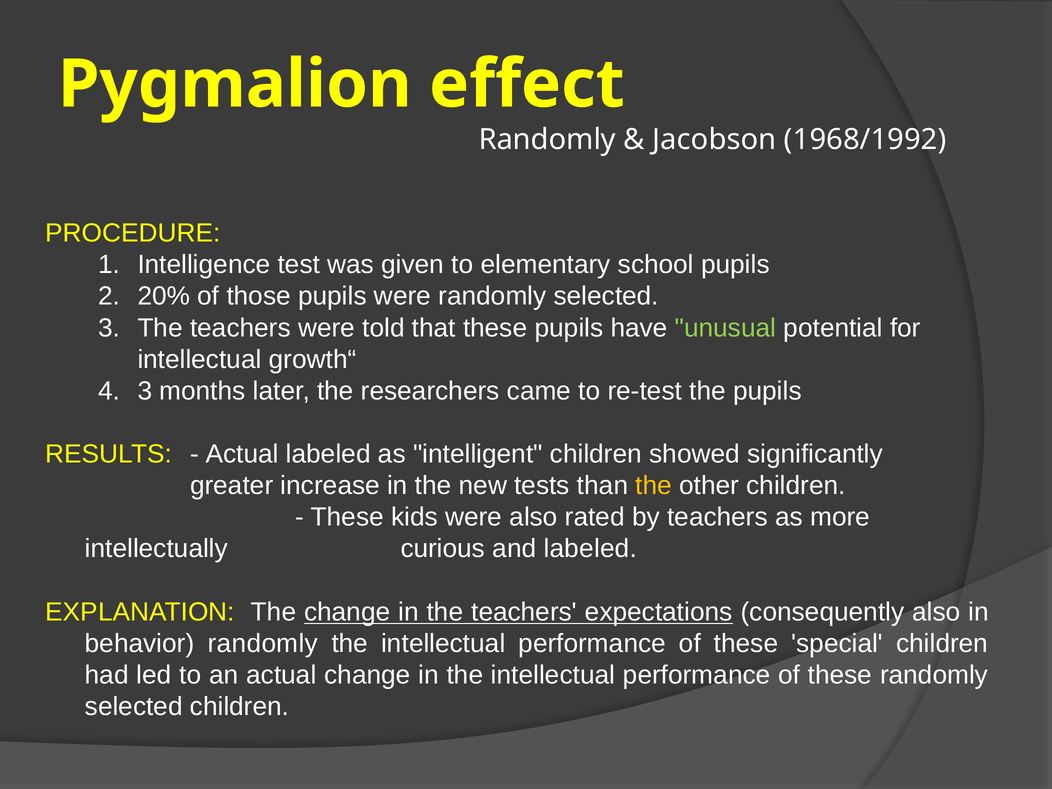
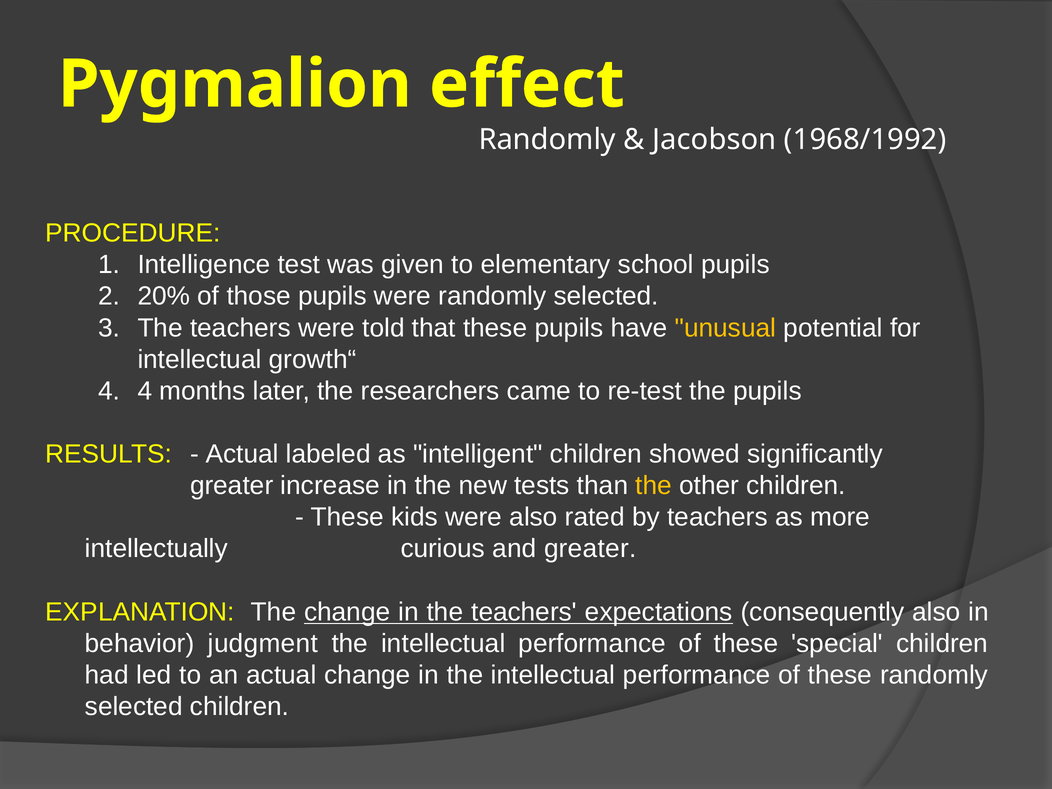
unusual colour: light green -> yellow (725, 328)
3: 3 -> 4 (145, 391)
and labeled: labeled -> greater (590, 549)
behavior randomly: randomly -> judgment (263, 643)
